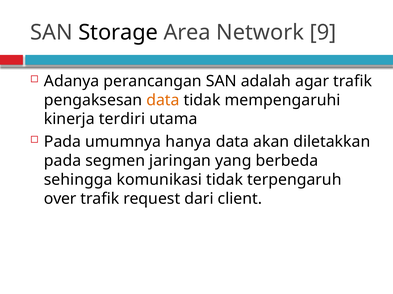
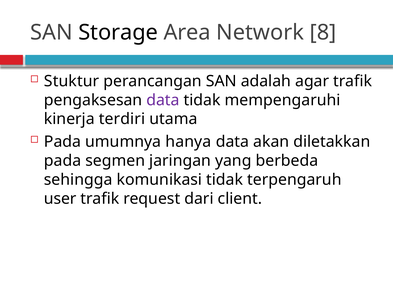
9: 9 -> 8 (323, 33)
Adanya: Adanya -> Stuktur (72, 81)
data colour: orange -> purple (163, 100)
over: over -> user (60, 199)
